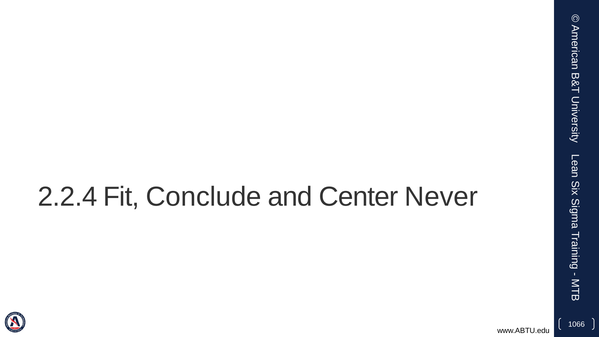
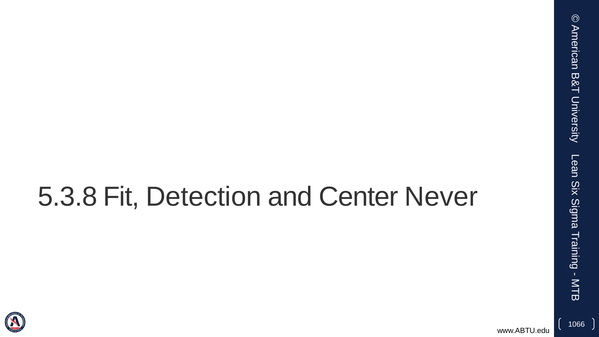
2.2.4: 2.2.4 -> 5.3.8 (68, 197)
Conclude: Conclude -> Detection (204, 197)
